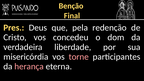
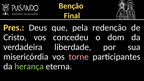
herança colour: pink -> light green (29, 66)
